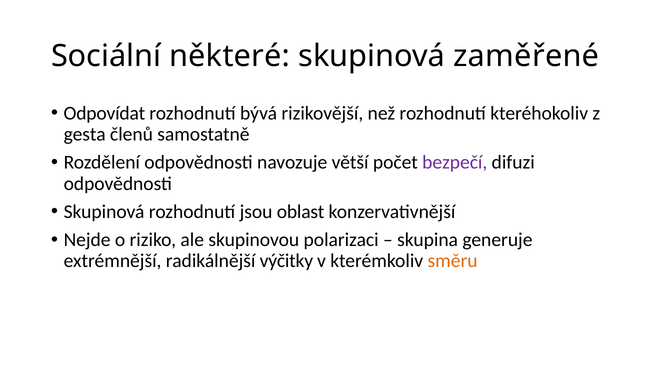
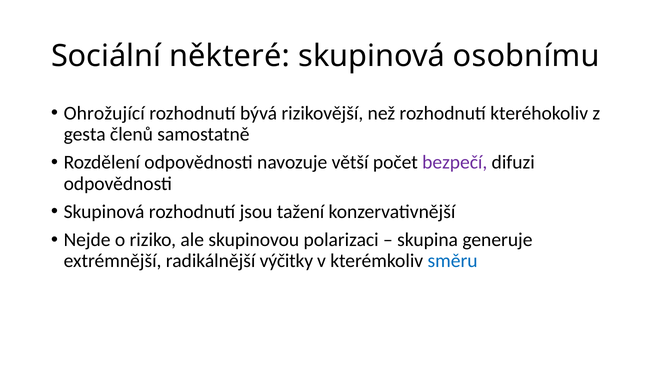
zaměřené: zaměřené -> osobnímu (526, 56)
Odpovídat: Odpovídat -> Ohrožující (104, 113)
oblast: oblast -> tažení (301, 212)
směru colour: orange -> blue (453, 261)
